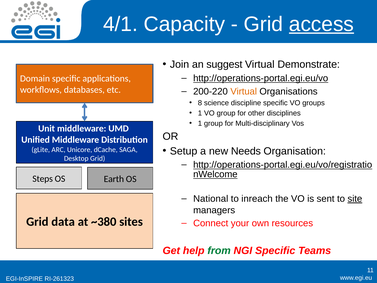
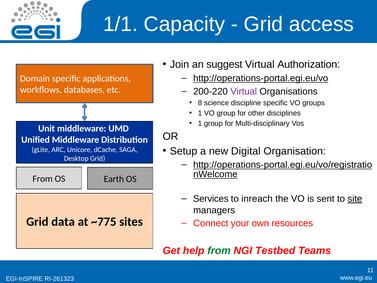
4/1: 4/1 -> 1/1 (120, 24)
access underline: present -> none (321, 24)
Demonstrate: Demonstrate -> Authorization (309, 64)
Virtual colour: orange -> purple (244, 91)
Needs: Needs -> Digital (246, 151)
Steps: Steps -> From (43, 179)
National: National -> Services (211, 199)
~380: ~380 -> ~775 (104, 222)
NGI Specific: Specific -> Testbed (275, 250)
